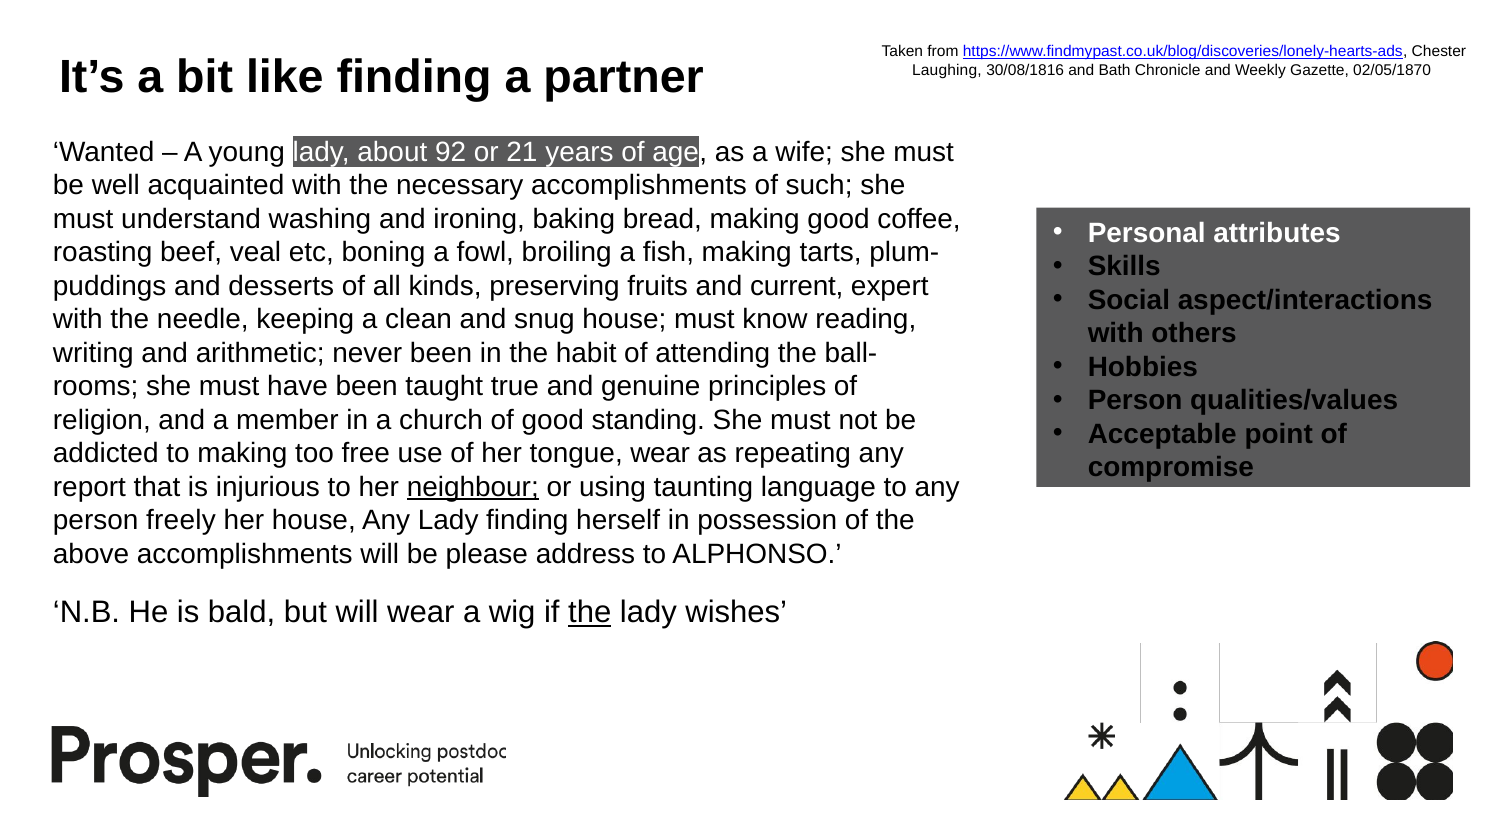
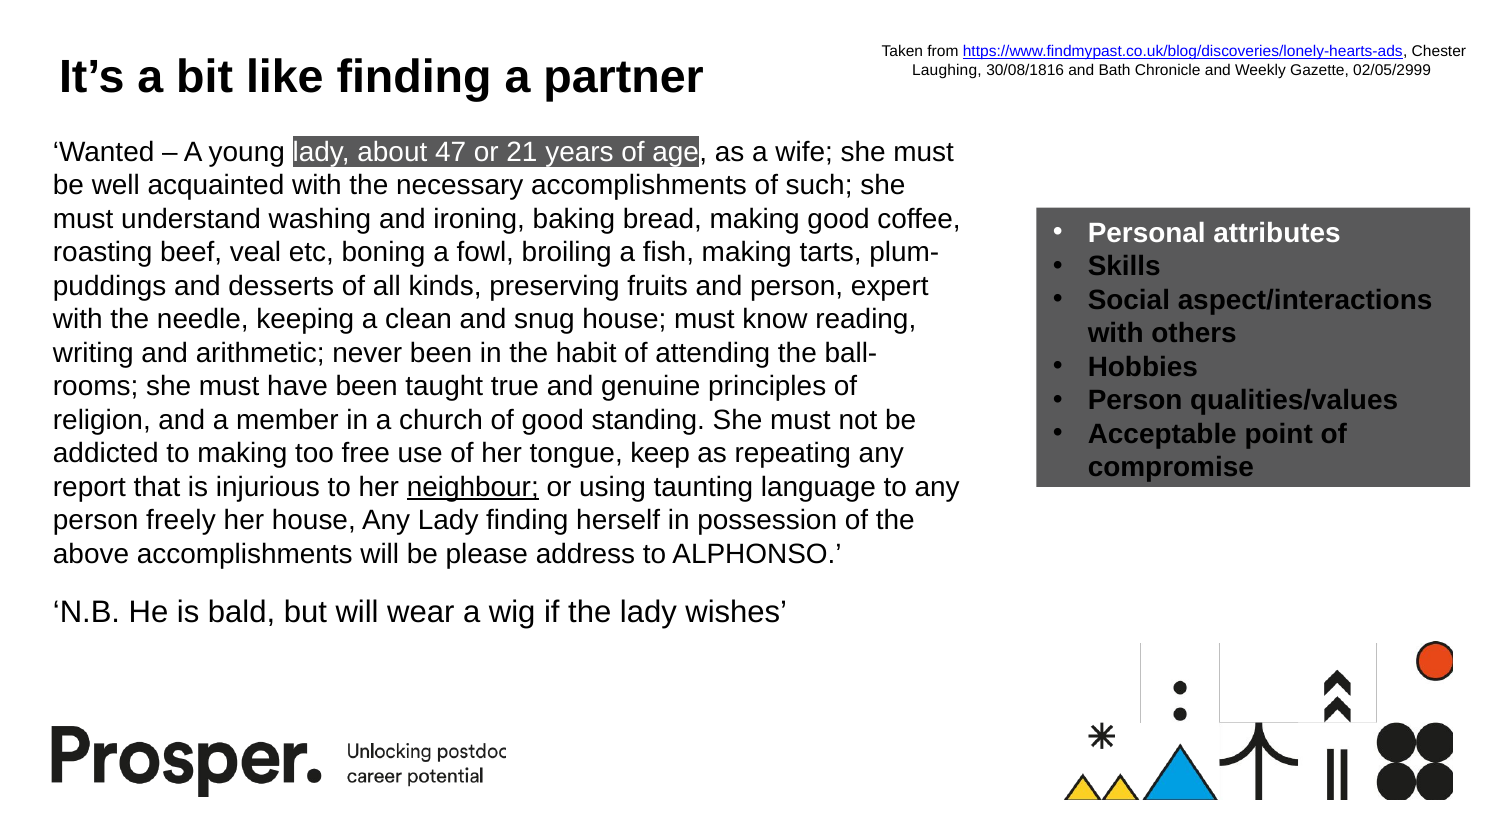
02/05/1870: 02/05/1870 -> 02/05/2999 (1392, 70)
92: 92 -> 47 (451, 152)
and current: current -> person (797, 286)
tongue wear: wear -> keep (660, 454)
the underline: present -> none (590, 613)
